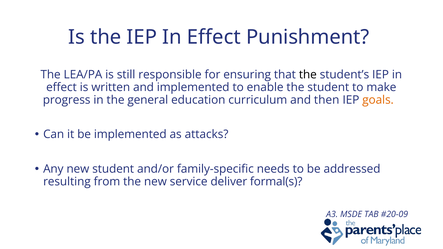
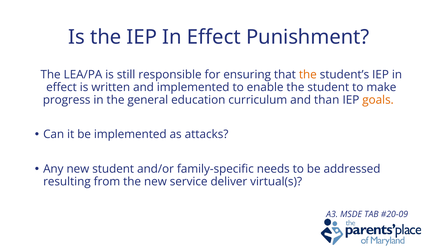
the colour: black -> orange (308, 75)
then: then -> than (327, 100)
formal(s: formal(s -> virtual(s (276, 182)
